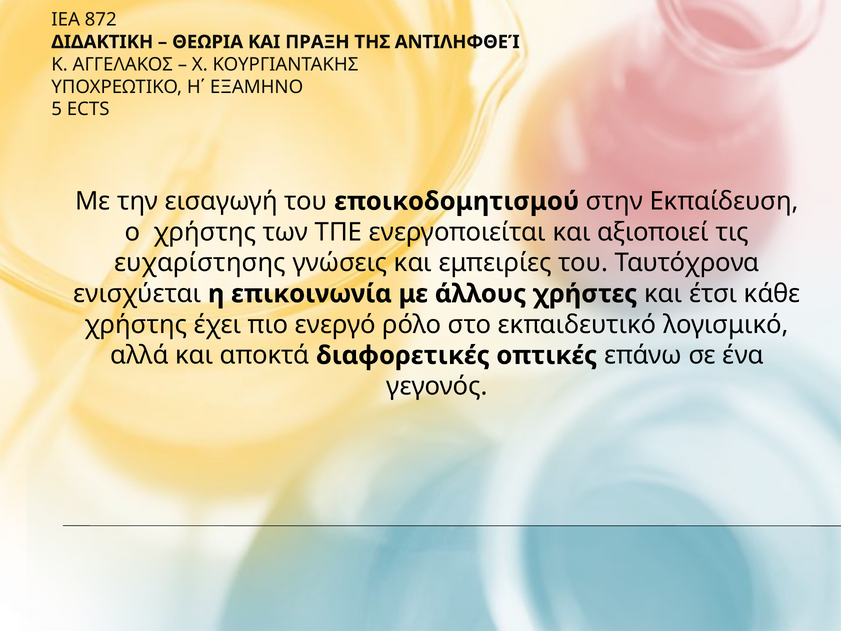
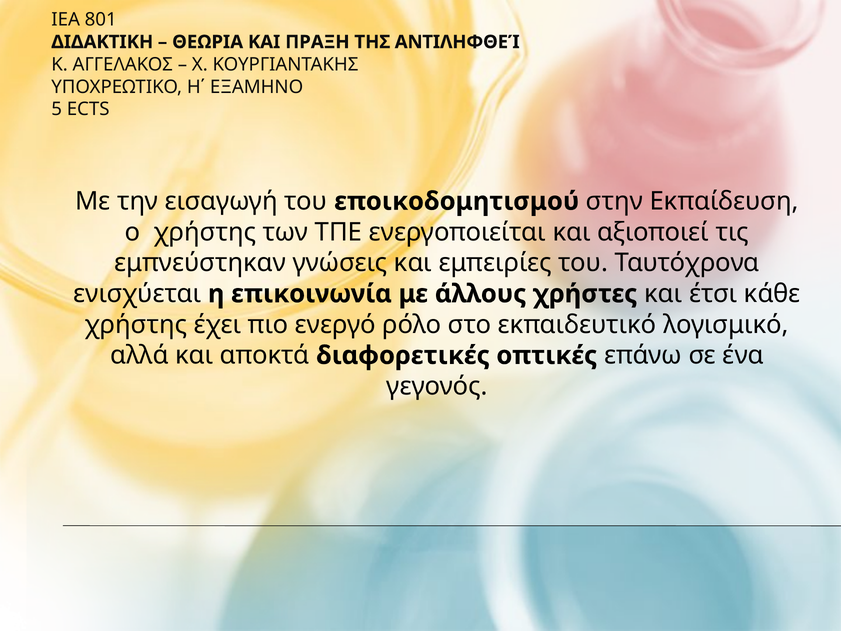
872: 872 -> 801 (101, 20)
ευχαρίστησης: ευχαρίστησης -> εμπνεύστηκαν (200, 263)
